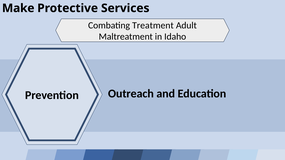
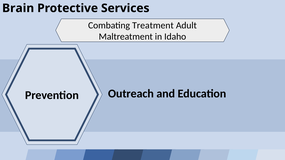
Make: Make -> Brain (18, 8)
